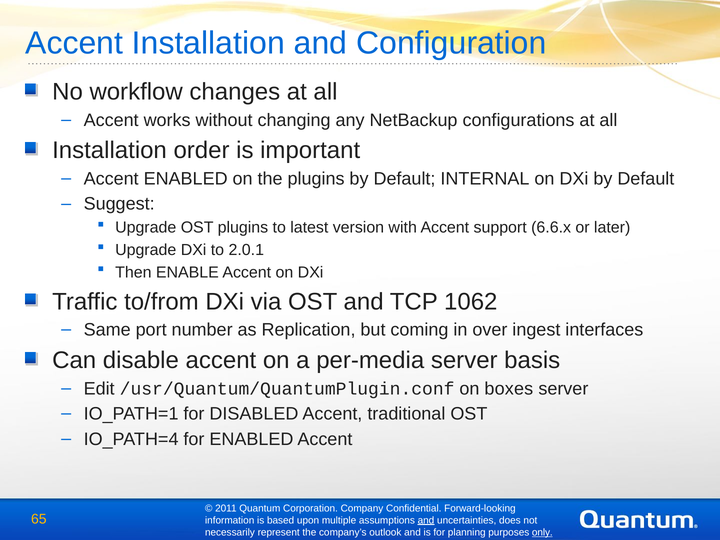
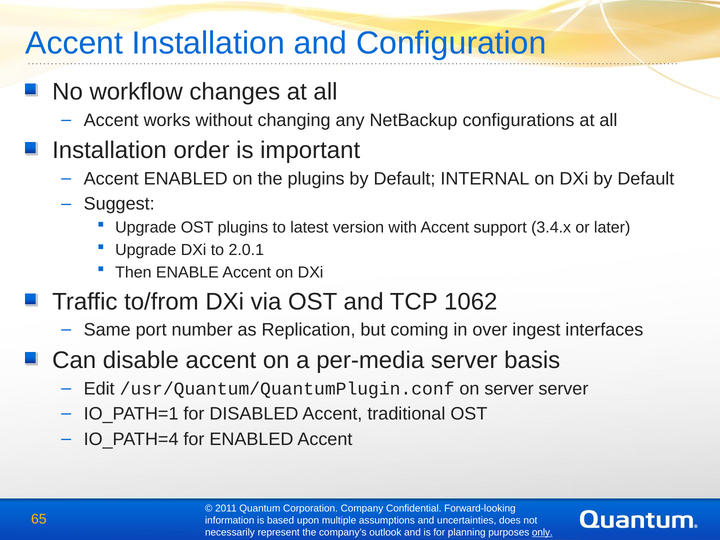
6.6.x: 6.6.x -> 3.4.x (551, 228)
on boxes: boxes -> server (509, 389)
and underline: present -> none (426, 520)
